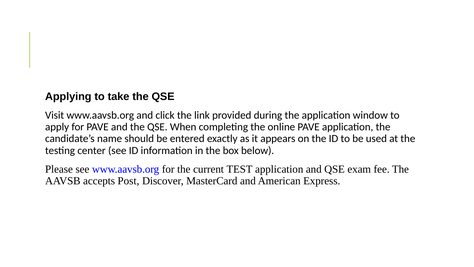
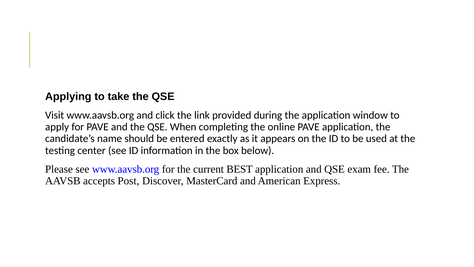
TEST: TEST -> BEST (240, 169)
